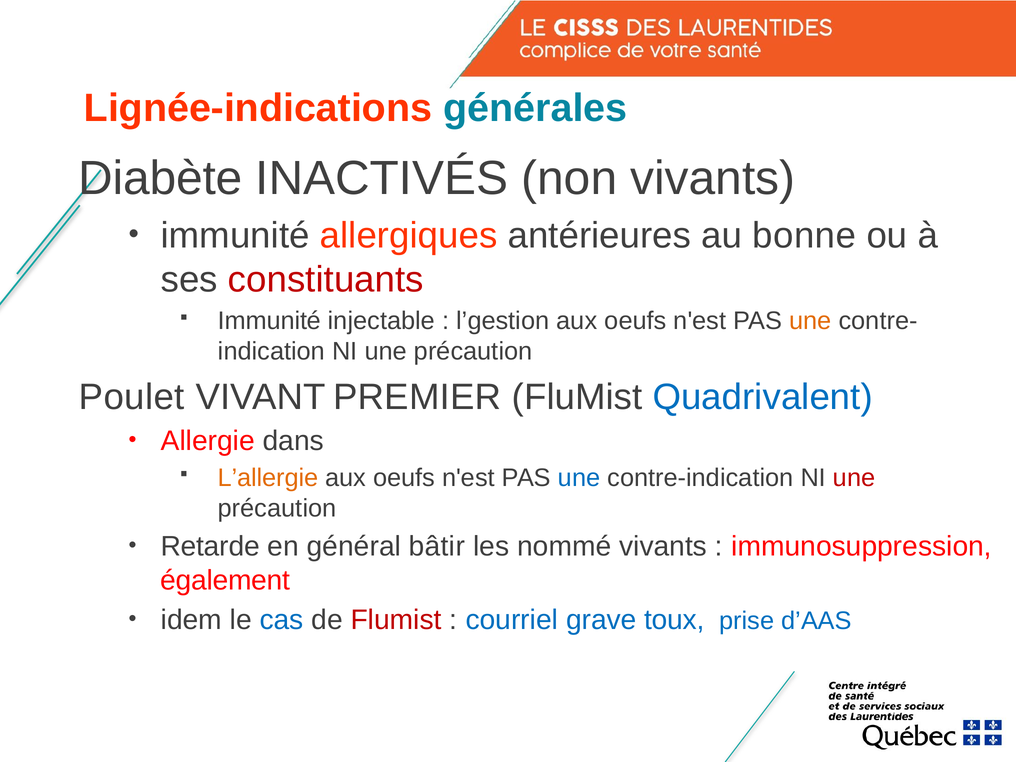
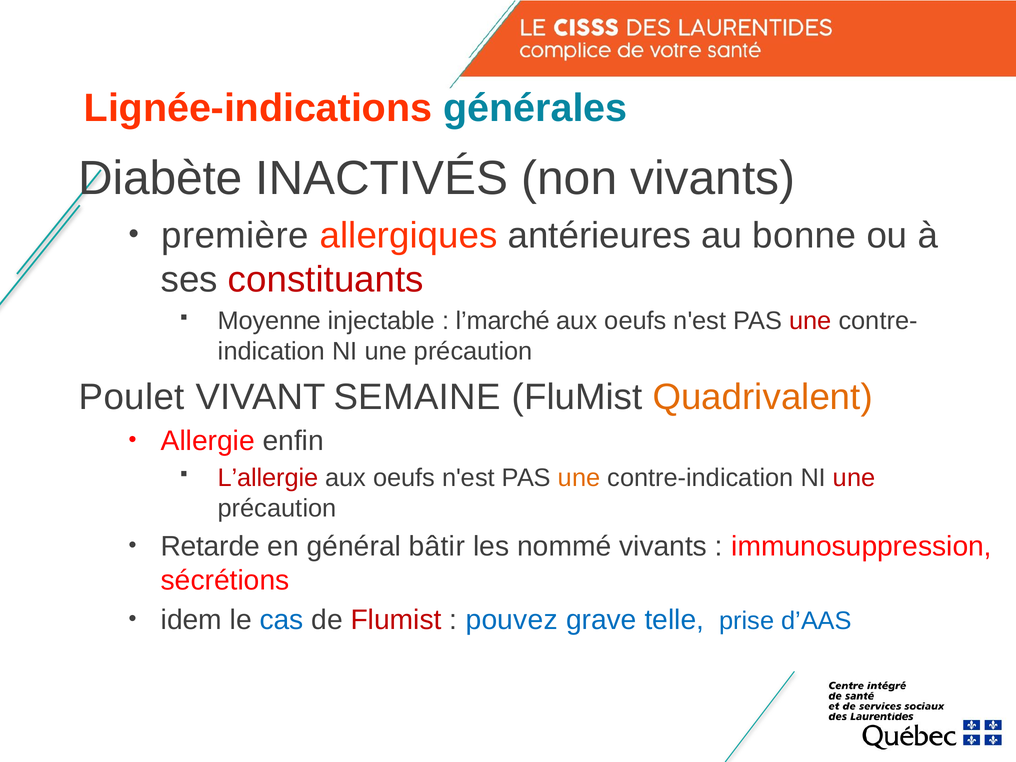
immunité: immunité -> première (235, 236)
Immunité: Immunité -> Moyenne (270, 321)
l’gestion: l’gestion -> l’marché (503, 321)
une colour: orange -> red (810, 321)
PREMIER: PREMIER -> SEMAINE (417, 397)
Quadrivalent colour: blue -> orange (763, 397)
dans: dans -> enfin (293, 441)
L’allergie colour: orange -> red (268, 478)
une colour: blue -> orange (579, 478)
également: également -> sécrétions (225, 580)
courriel: courriel -> pouvez (512, 620)
toux: toux -> telle (674, 620)
